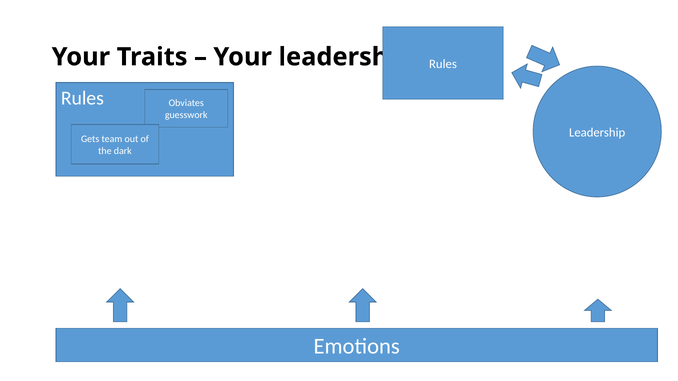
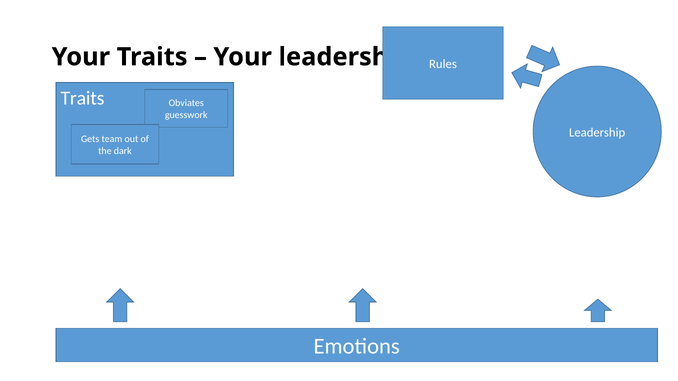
Rules: Rules -> Traits (82, 98)
